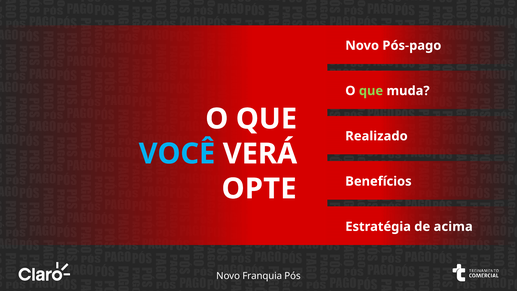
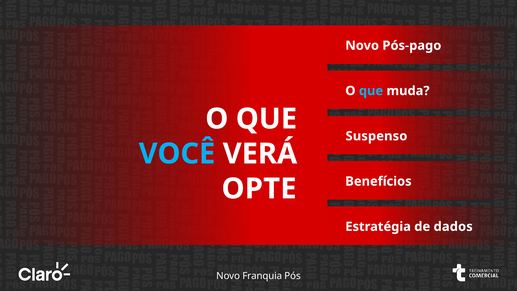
que colour: light green -> light blue (371, 91)
Realizado: Realizado -> Suspenso (376, 136)
acima: acima -> dados (453, 226)
